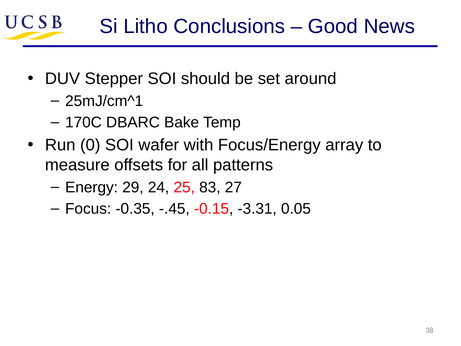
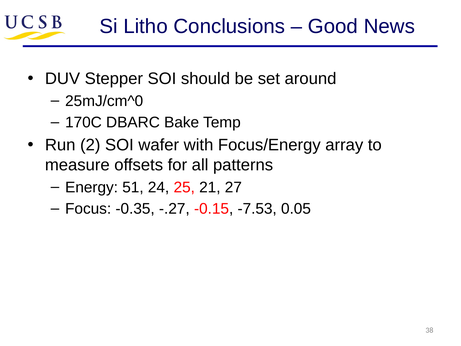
25mJ/cm^1: 25mJ/cm^1 -> 25mJ/cm^0 (104, 101)
0: 0 -> 2 (90, 145)
29: 29 -> 51 (133, 187)
83: 83 -> 21 (210, 187)
-.45: -.45 -> -.27 (174, 209)
-3.31: -3.31 -> -7.53 (257, 209)
